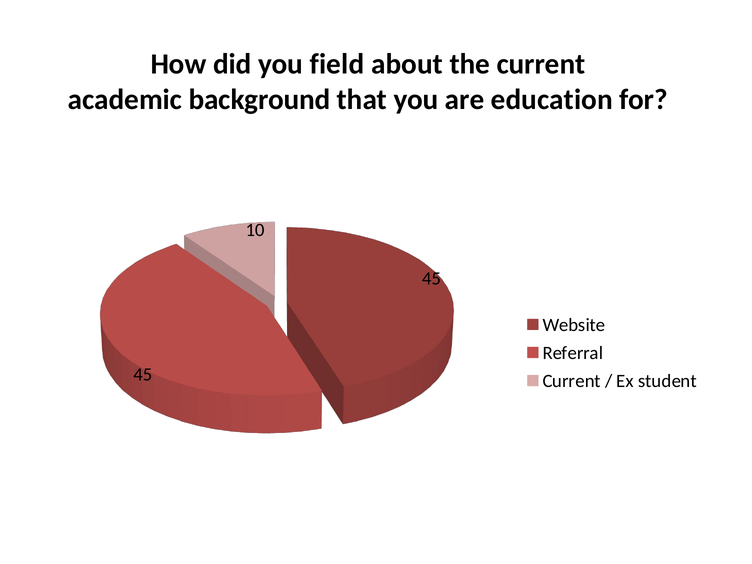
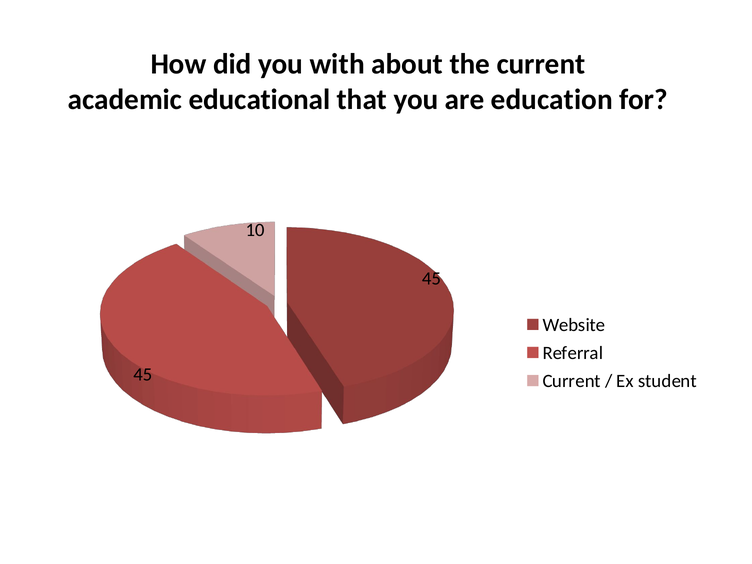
field: field -> with (337, 64)
background: background -> educational (260, 99)
